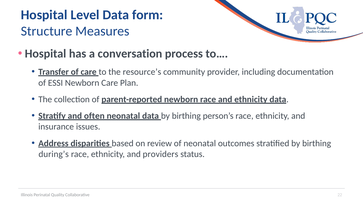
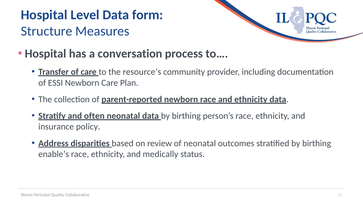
issues: issues -> policy (88, 127)
during’s: during’s -> enable’s (54, 154)
providers: providers -> medically (161, 154)
